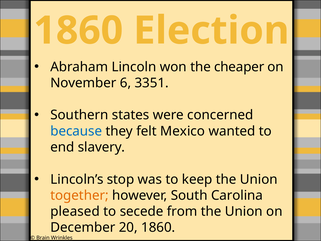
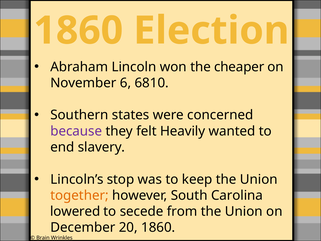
3351: 3351 -> 6810 (152, 83)
because colour: blue -> purple (76, 131)
Mexico: Mexico -> Heavily (183, 131)
pleased: pleased -> lowered (75, 211)
